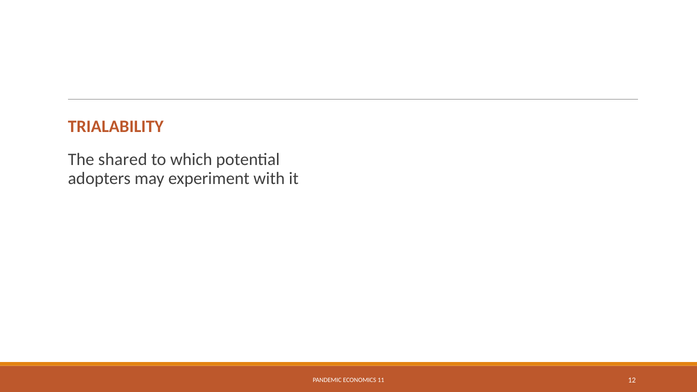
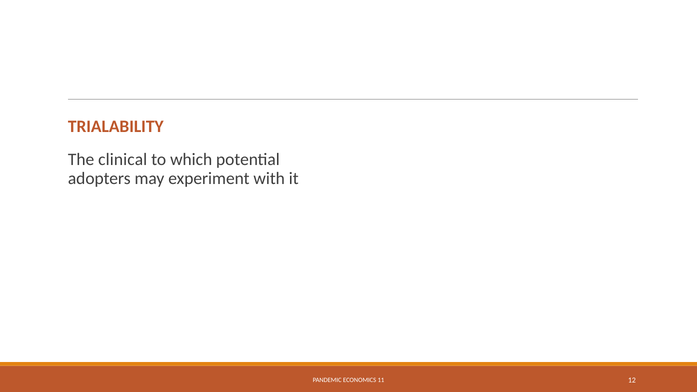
shared: shared -> clinical (123, 160)
